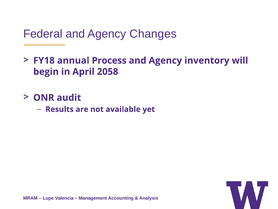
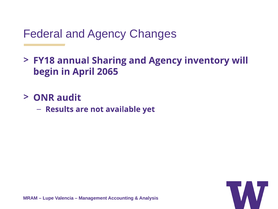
Process: Process -> Sharing (109, 60)
2058: 2058 -> 2065 (108, 72)
